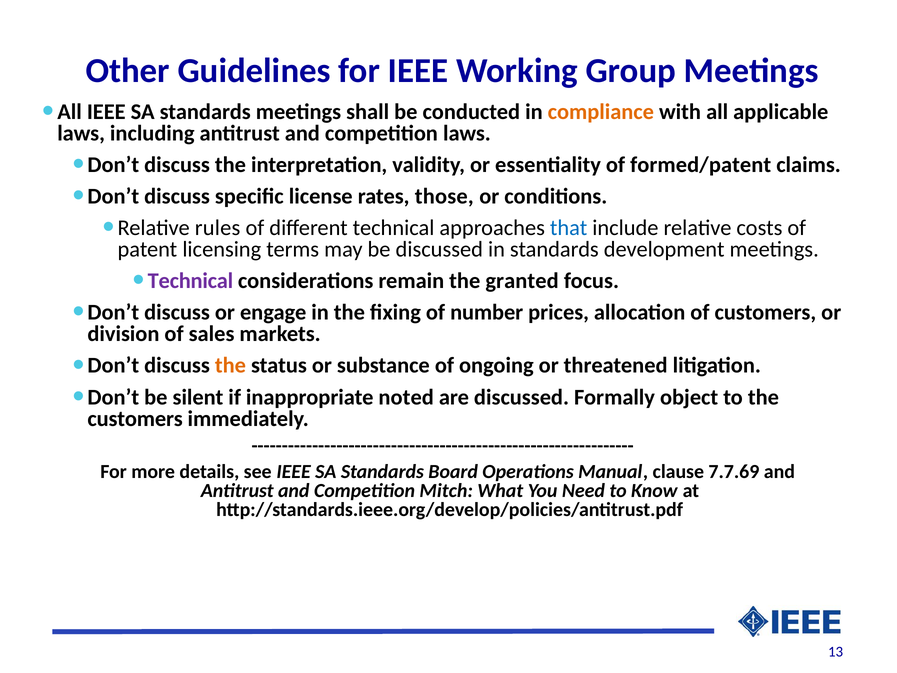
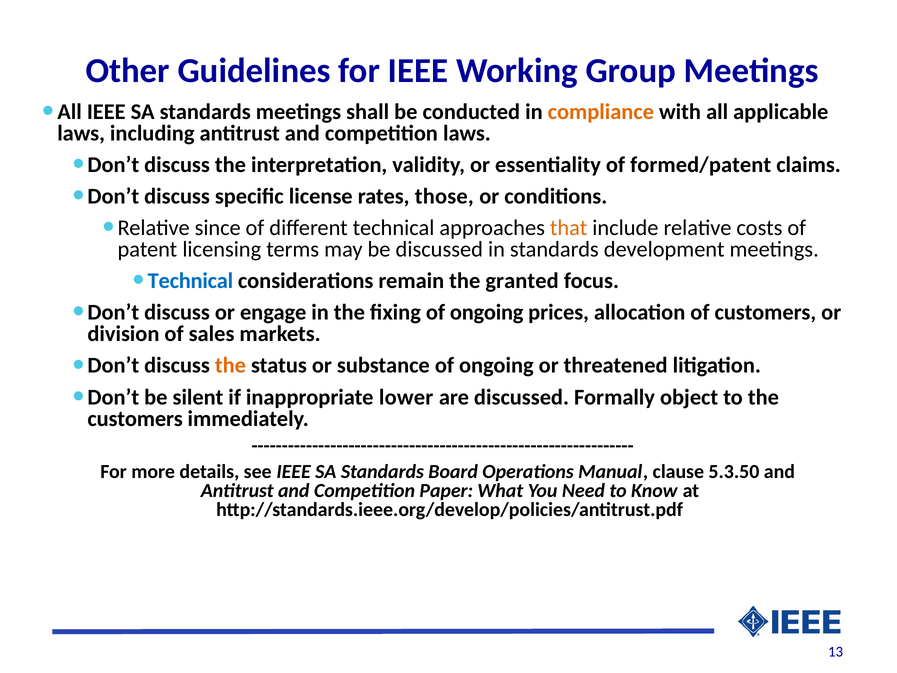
rules: rules -> since (218, 228)
that colour: blue -> orange (569, 228)
Technical colour: purple -> blue (190, 281)
fixing of number: number -> ongoing (487, 312)
noted: noted -> lower (406, 397)
7.7.69: 7.7.69 -> 5.3.50 (734, 471)
Mitch: Mitch -> Paper (446, 490)
